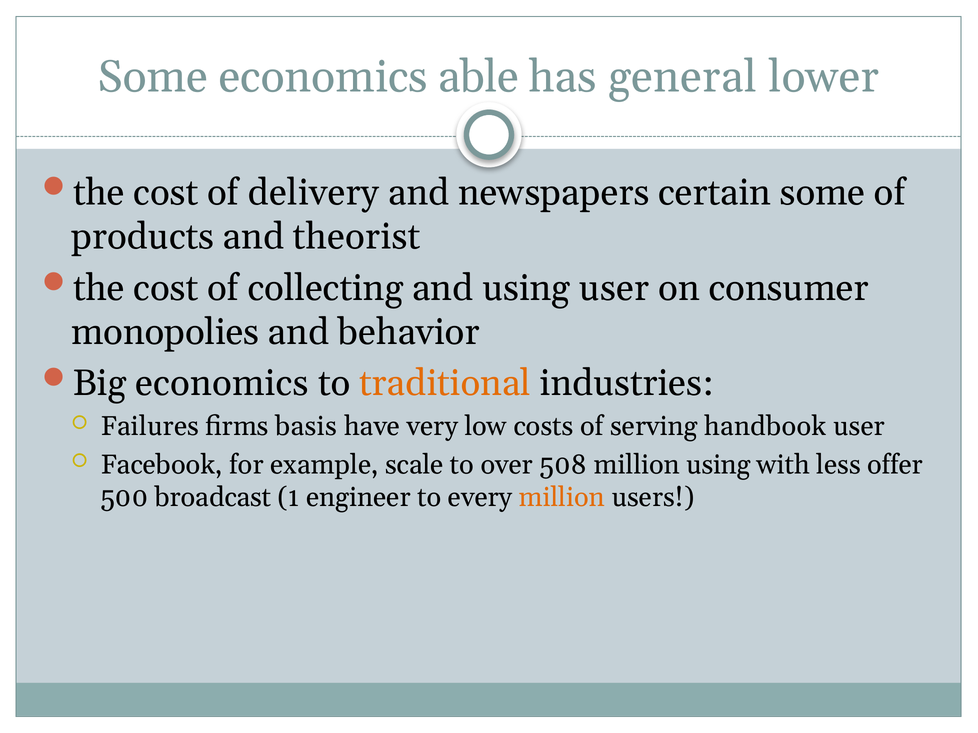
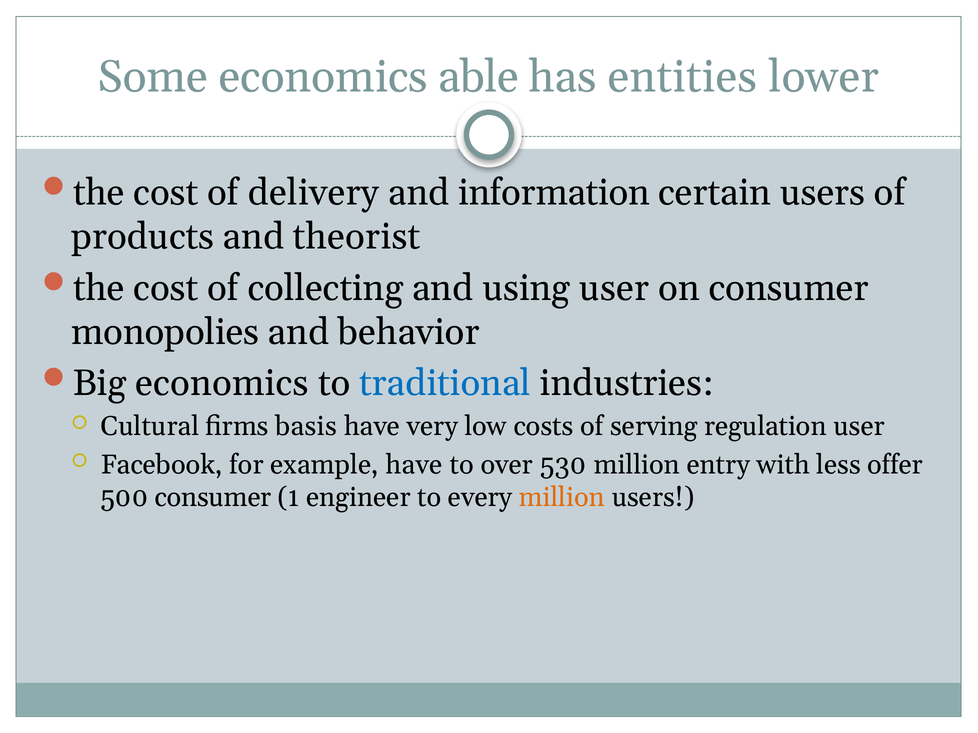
general: general -> entities (683, 77)
newspapers: newspapers -> information (554, 193)
certain some: some -> users (822, 193)
traditional colour: orange -> blue (445, 384)
Failures: Failures -> Cultural (150, 427)
handbook: handbook -> regulation (765, 427)
example scale: scale -> have (414, 465)
508: 508 -> 530 (563, 465)
million using: using -> entry (718, 465)
500 broadcast: broadcast -> consumer (213, 498)
